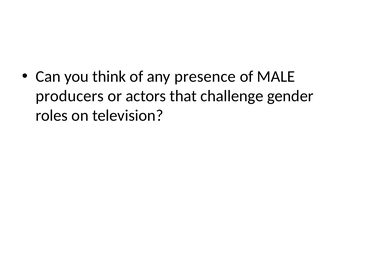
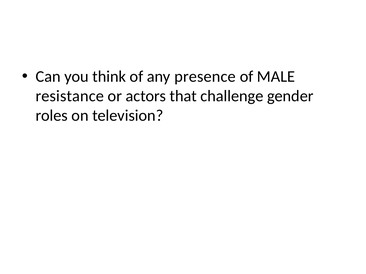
producers: producers -> resistance (70, 96)
